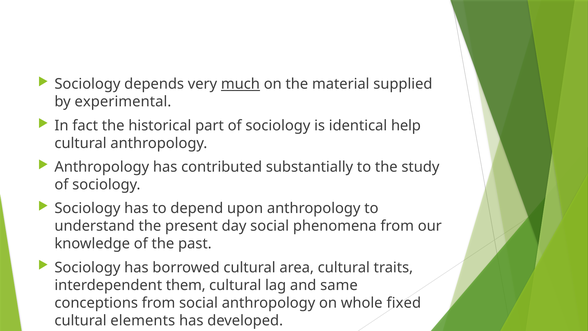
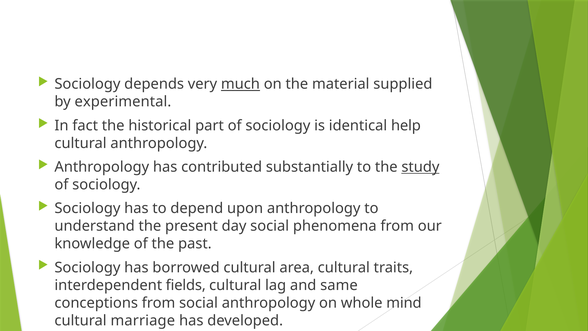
study underline: none -> present (420, 167)
them: them -> fields (186, 285)
fixed: fixed -> mind (404, 303)
elements: elements -> marriage (143, 320)
